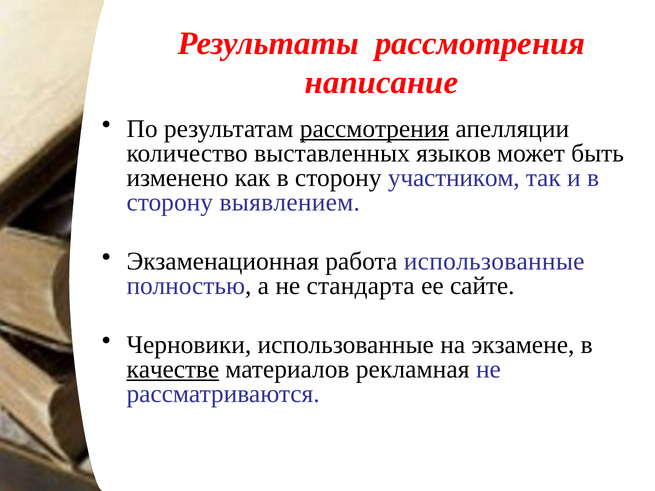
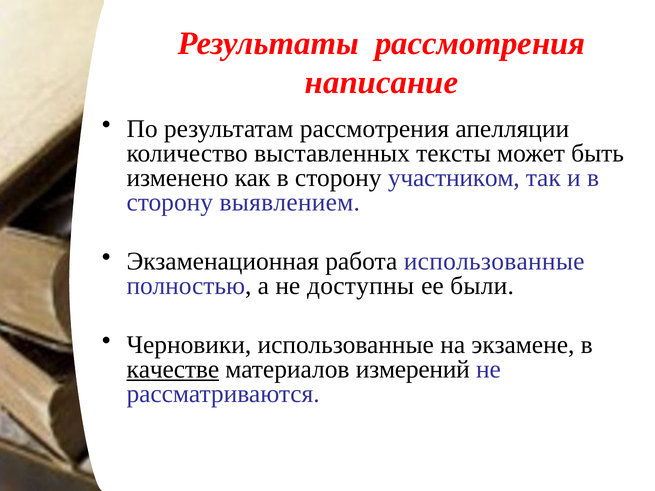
рассмотрения underline: present -> none (374, 129)
языков: языков -> тексты (453, 154)
стандарта: стандарта -> доступны (361, 286)
сайте: сайте -> были (482, 286)
рекламная: рекламная -> измерений (413, 370)
